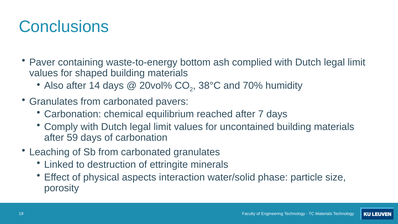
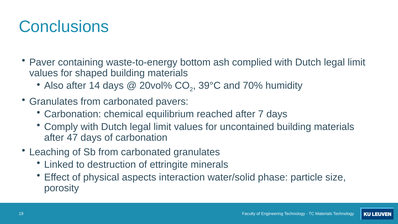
38°C: 38°C -> 39°C (210, 86)
59: 59 -> 47 (72, 137)
